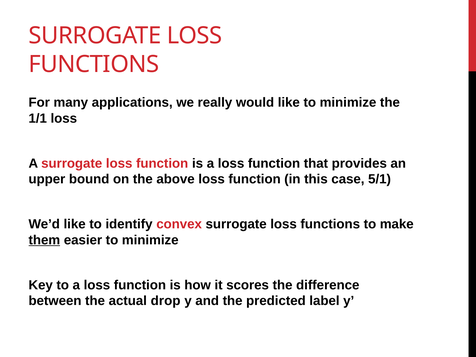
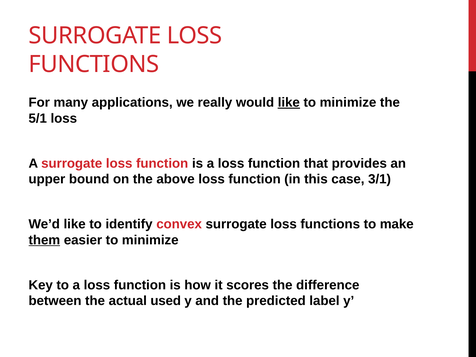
like underline: none -> present (289, 102)
1/1: 1/1 -> 5/1 (38, 118)
5/1: 5/1 -> 3/1 (380, 179)
drop: drop -> used (166, 301)
